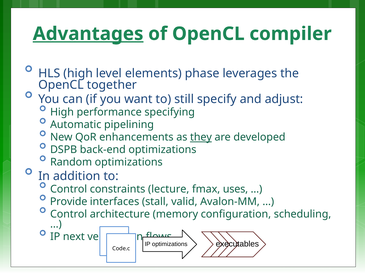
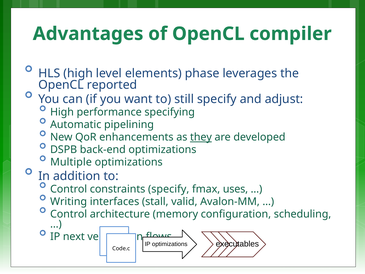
Advantages underline: present -> none (88, 34)
together: together -> reported (112, 85)
Random: Random -> Multiple (71, 162)
constraints lecture: lecture -> specify (169, 189)
Provide: Provide -> Writing (69, 201)
